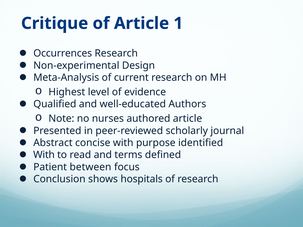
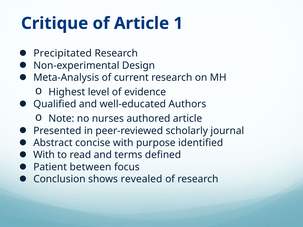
Occurrences: Occurrences -> Precipitated (63, 53)
hospitals: hospitals -> revealed (142, 179)
